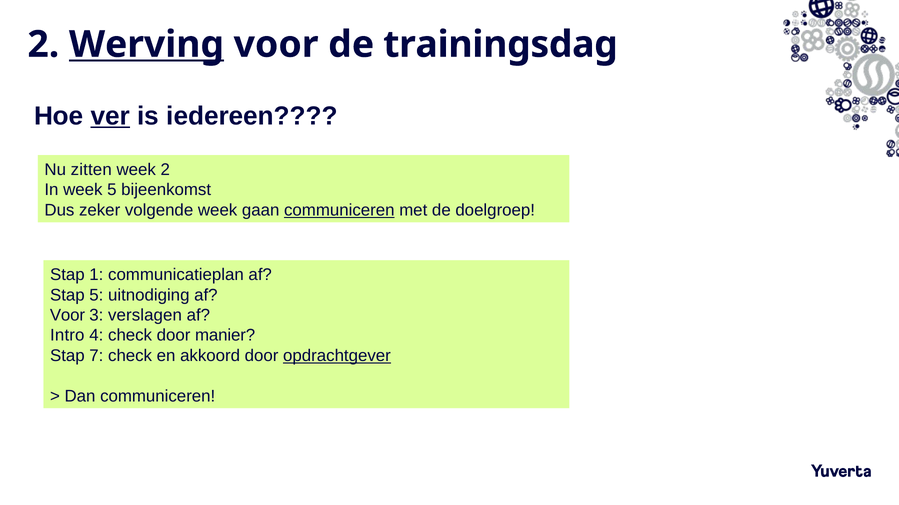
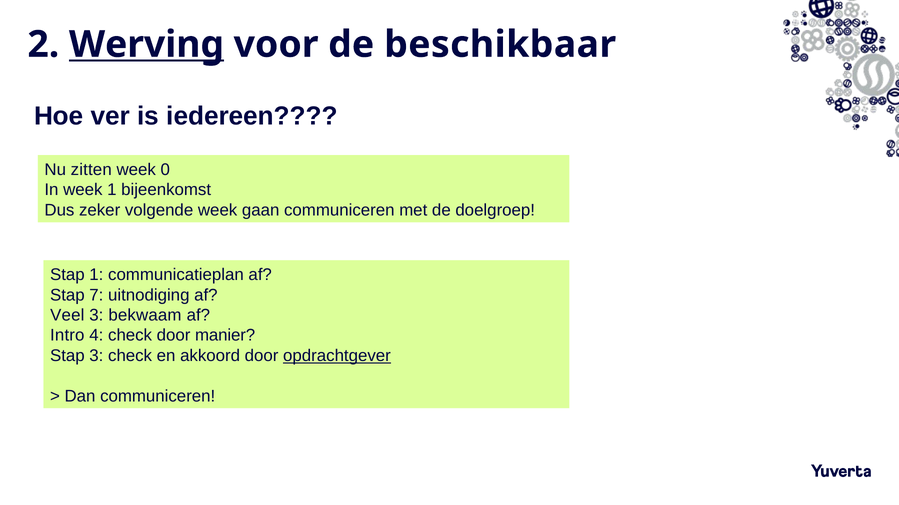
trainingsdag: trainingsdag -> beschikbaar (500, 45)
ver underline: present -> none (110, 116)
week 2: 2 -> 0 (165, 170)
week 5: 5 -> 1 (112, 190)
communiceren underline: present -> none (339, 210)
Stap 5: 5 -> 7 (96, 295)
Voor: Voor -> Veel (67, 316)
verslagen: verslagen -> bekwaam (145, 316)
Stap 7: 7 -> 3 (96, 356)
